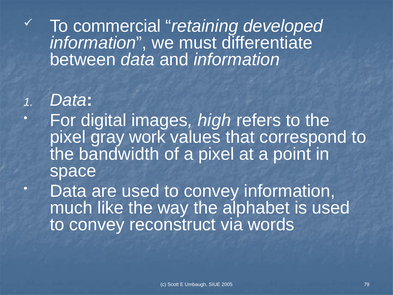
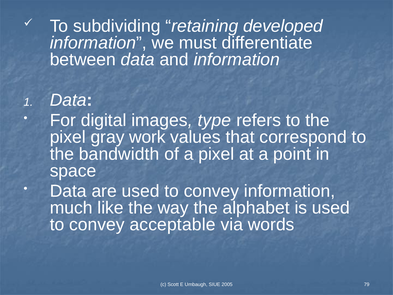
commercial: commercial -> subdividing (117, 26)
high: high -> type (214, 120)
reconstruct: reconstruct -> acceptable (173, 224)
